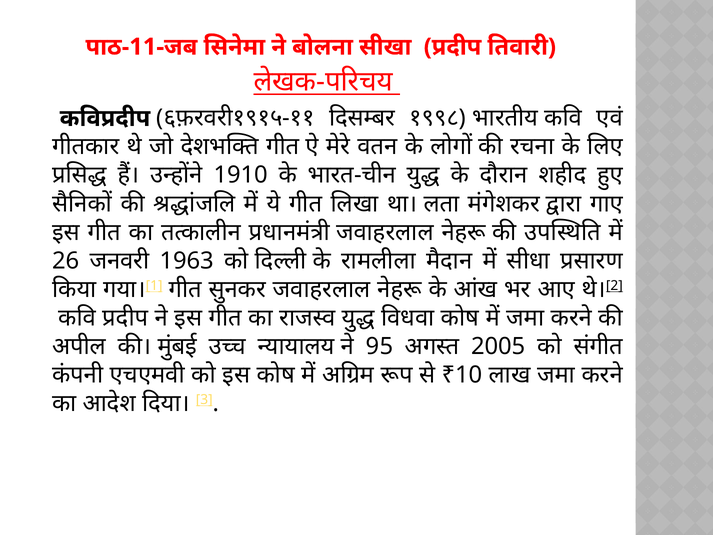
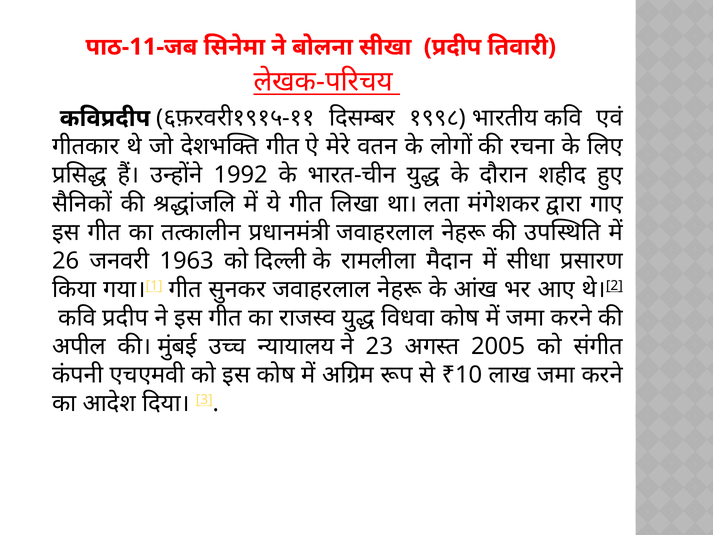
1910: 1910 -> 1992 (241, 175)
95: 95 -> 23 (380, 346)
